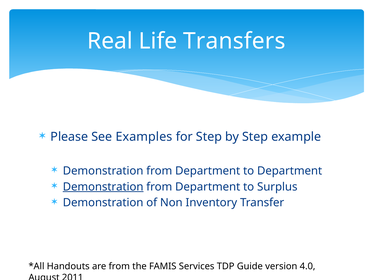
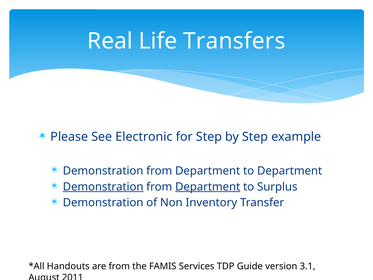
Examples: Examples -> Electronic (144, 137)
Department underline: none -> present (208, 187)
4.0: 4.0 -> 3.1 (308, 266)
